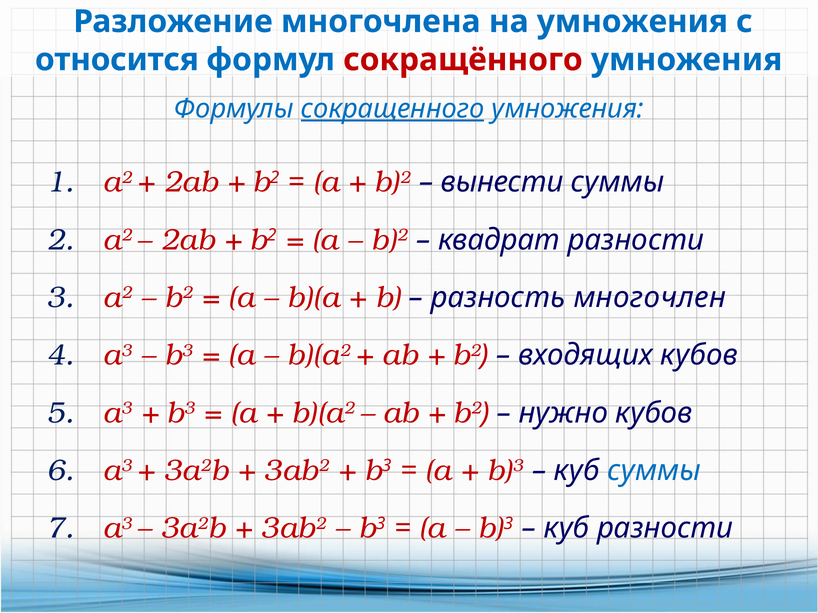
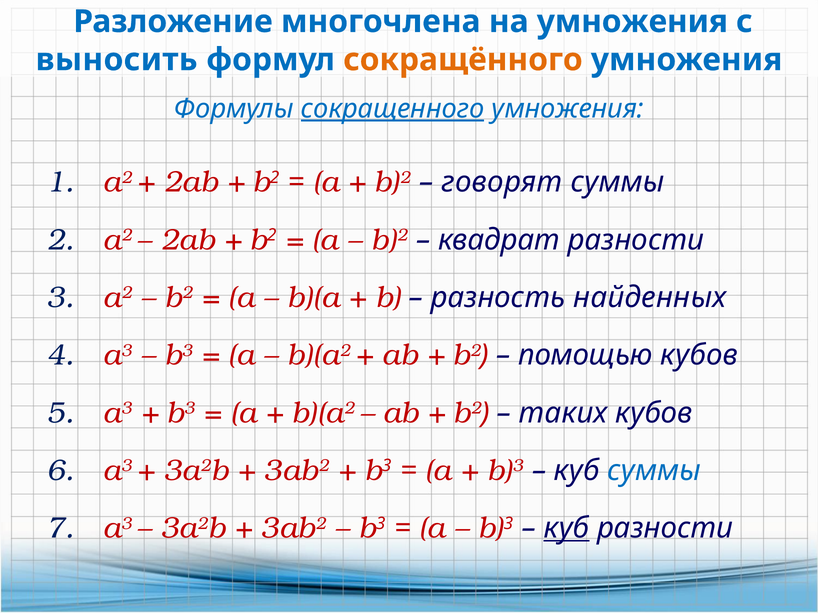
относится: относится -> выносить (117, 60)
сокращённого colour: red -> orange (463, 60)
вынести: вынести -> говорят (502, 182)
многочлен: многочлен -> найденных (650, 298)
входящих: входящих -> помощью (585, 355)
нужно: нужно -> таких (563, 413)
куб underline: none -> present (566, 529)
